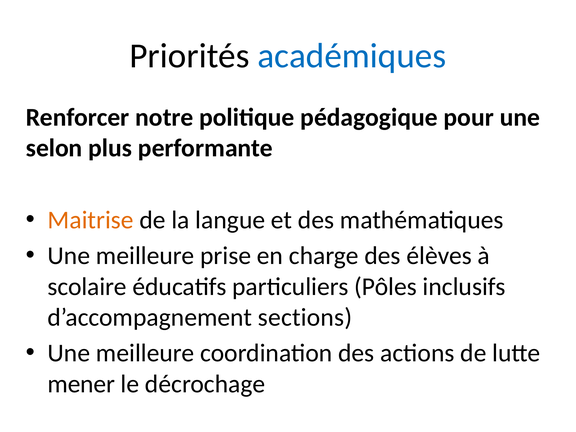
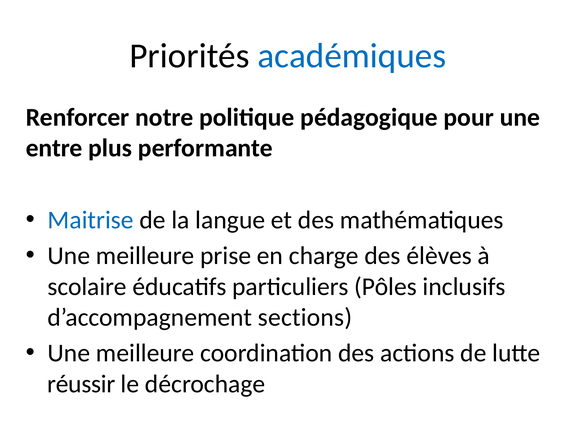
selon: selon -> entre (54, 148)
Maitrise colour: orange -> blue (91, 220)
mener: mener -> réussir (81, 384)
